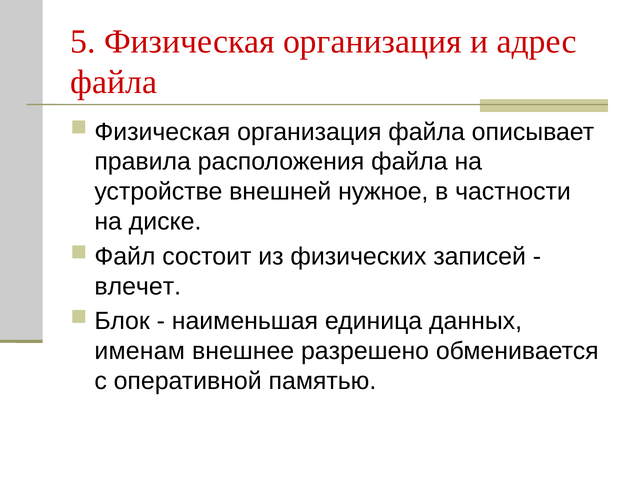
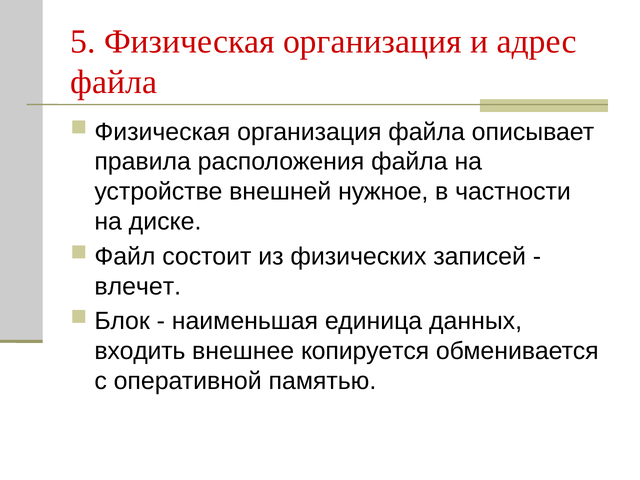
именам: именам -> входить (140, 351)
разрешено: разрешено -> копируется (365, 351)
